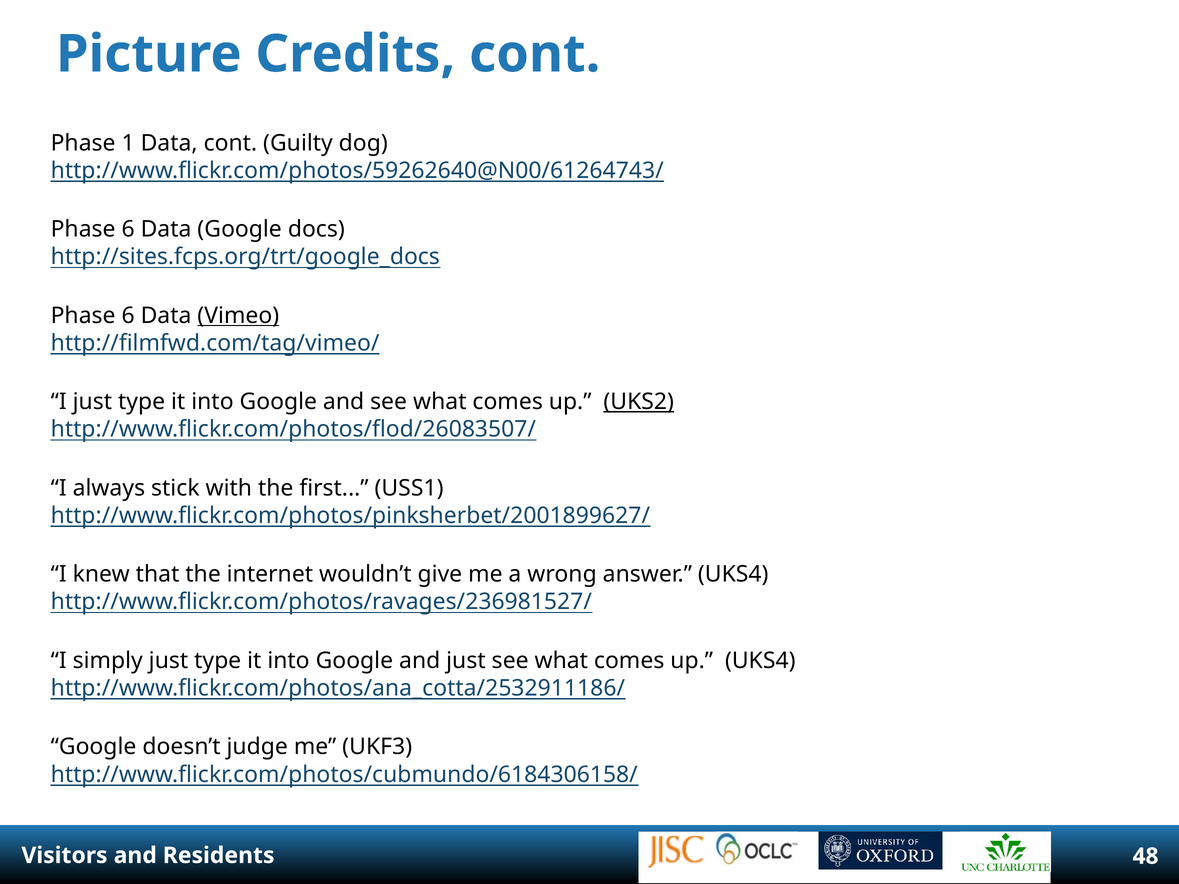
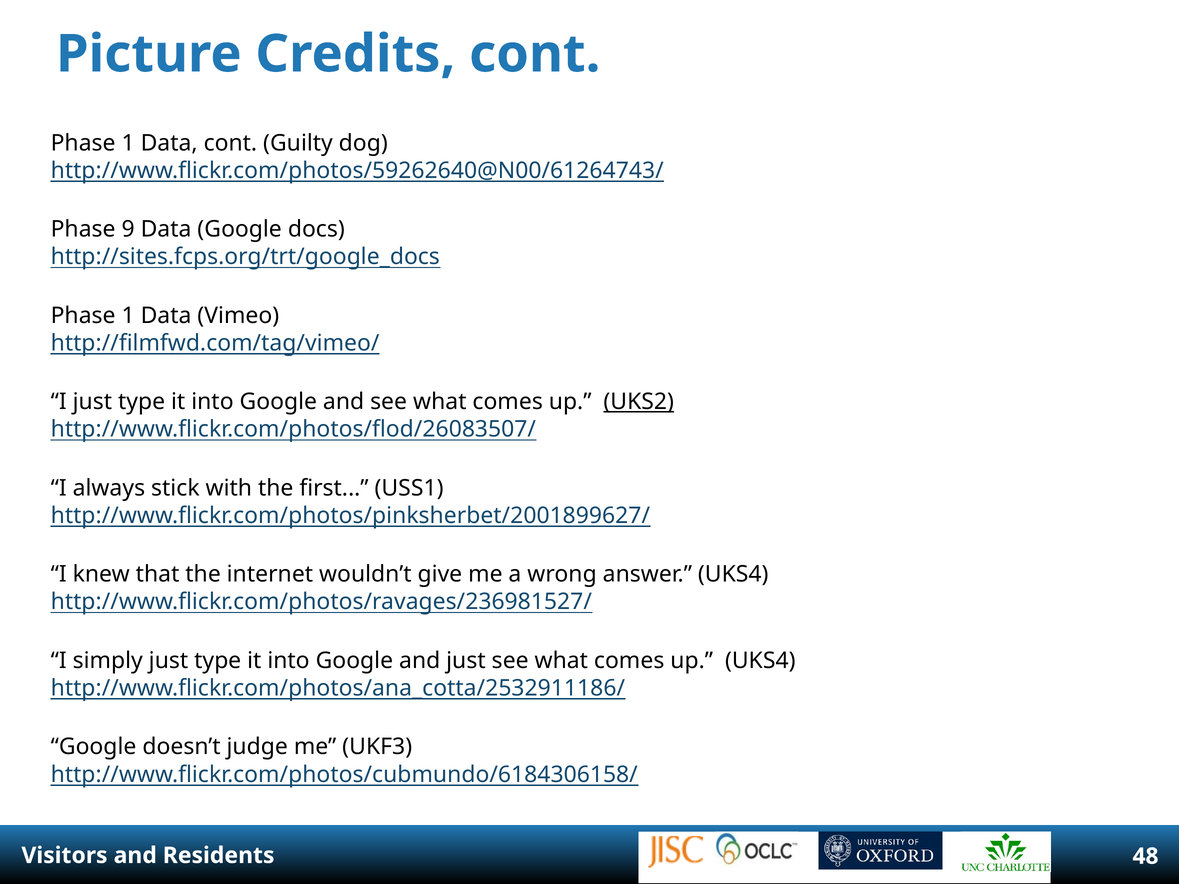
6: 6 -> 9 (128, 229)
6: 6 -> 1 (128, 316)
Vimeo underline: present -> none (238, 316)
